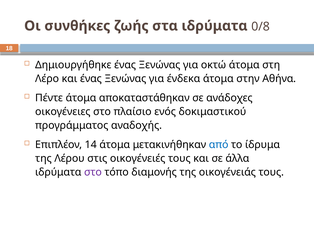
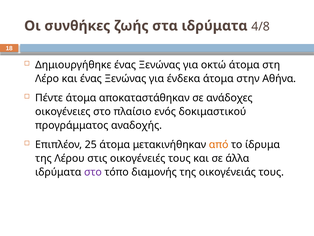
0/8: 0/8 -> 4/8 (261, 26)
14: 14 -> 25 (91, 144)
από colour: blue -> orange (219, 144)
